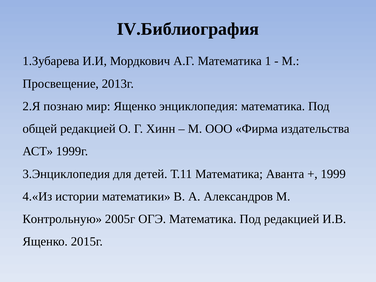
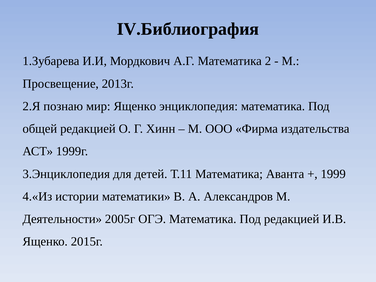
1: 1 -> 2 (268, 61)
Контрольную: Контрольную -> Деятельности (62, 219)
